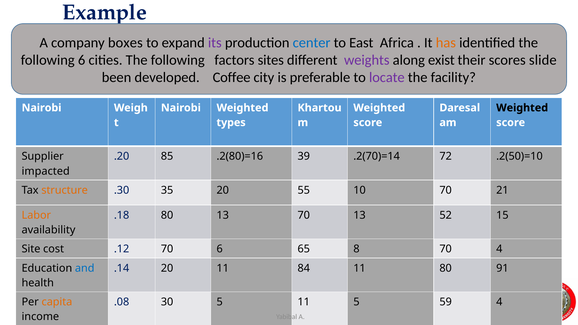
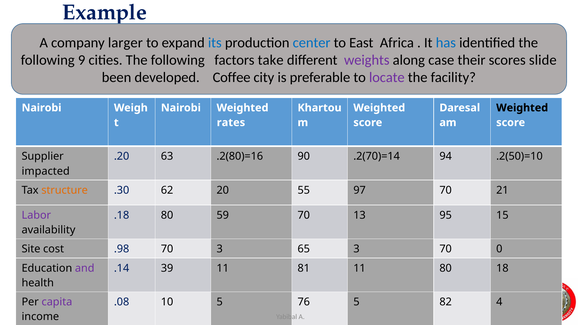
boxes: boxes -> larger (125, 43)
its colour: purple -> blue (215, 43)
has colour: orange -> blue (446, 43)
following 6: 6 -> 9 (82, 60)
sites: sites -> take (271, 60)
exist: exist -> case (441, 60)
types: types -> rates (231, 123)
85: 85 -> 63 (167, 156)
39: 39 -> 90 (304, 156)
72: 72 -> 94 (446, 156)
35: 35 -> 62 (167, 190)
10: 10 -> 97 (360, 190)
Labor colour: orange -> purple (36, 215)
80 13: 13 -> 59 (223, 215)
52: 52 -> 95 (446, 215)
.12: .12 -> .98 (122, 249)
70 6: 6 -> 3 (220, 249)
65 8: 8 -> 3 (356, 249)
70 4: 4 -> 0 (499, 249)
and colour: blue -> purple (85, 268)
.14 20: 20 -> 39 (167, 268)
84: 84 -> 81 (304, 268)
91: 91 -> 18 (502, 268)
capita colour: orange -> purple (57, 302)
30: 30 -> 10 (167, 302)
5 11: 11 -> 76 (304, 302)
59: 59 -> 82 (446, 302)
